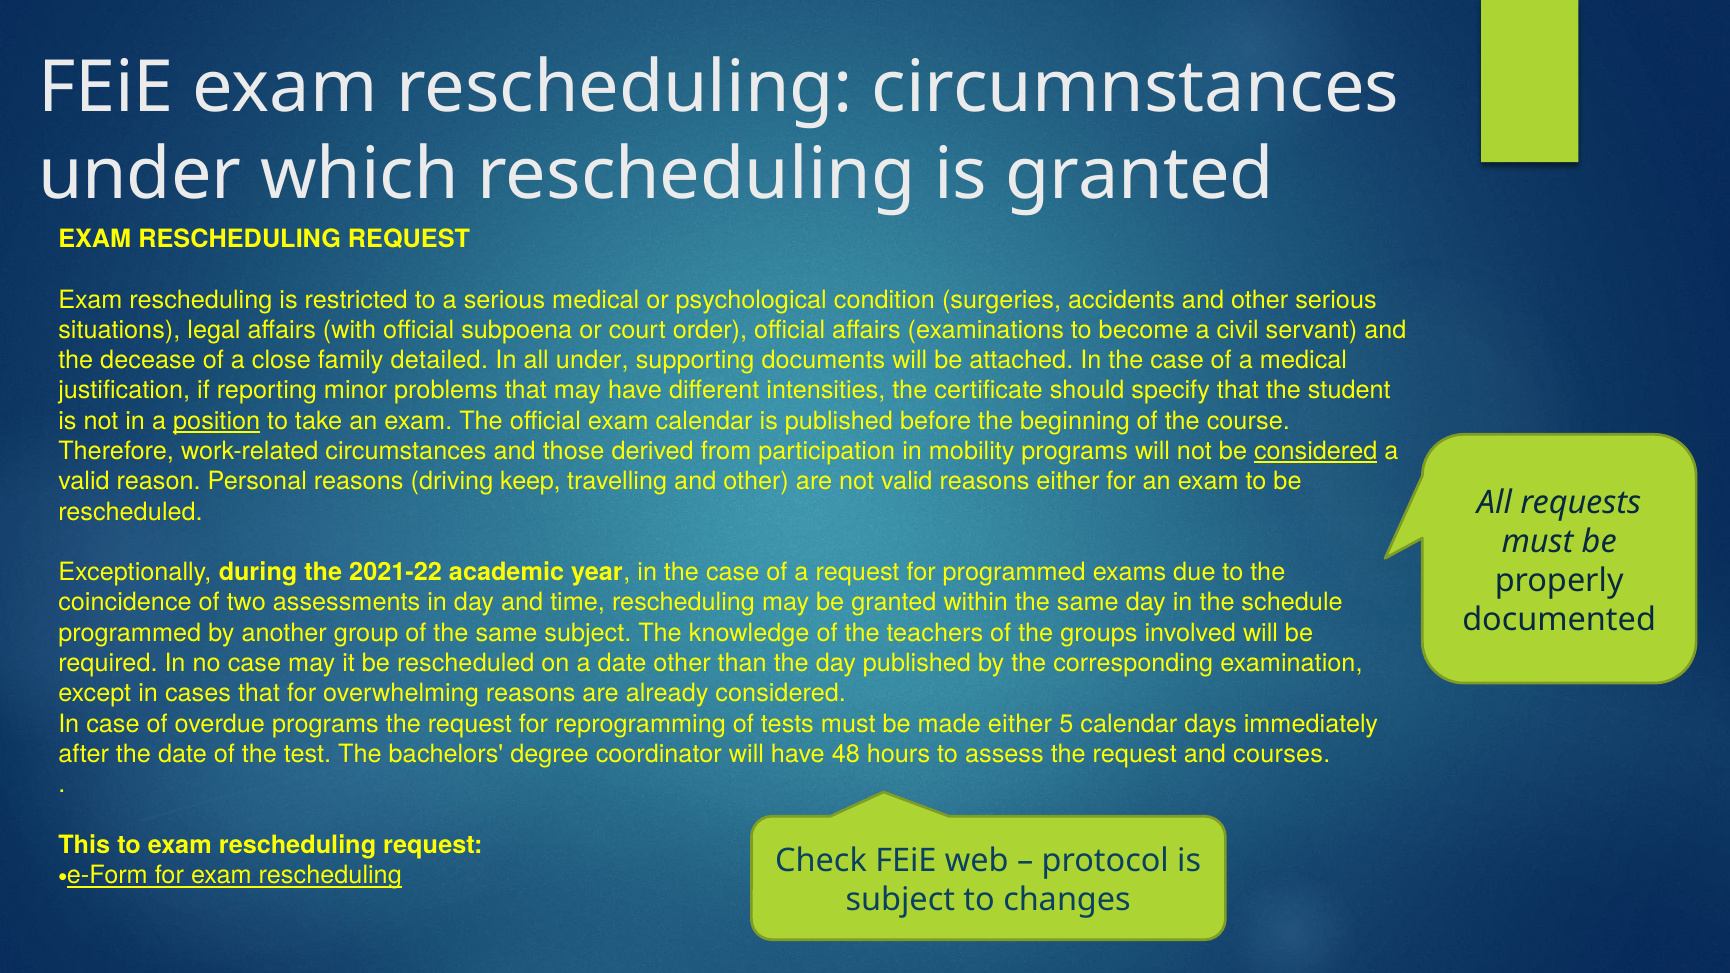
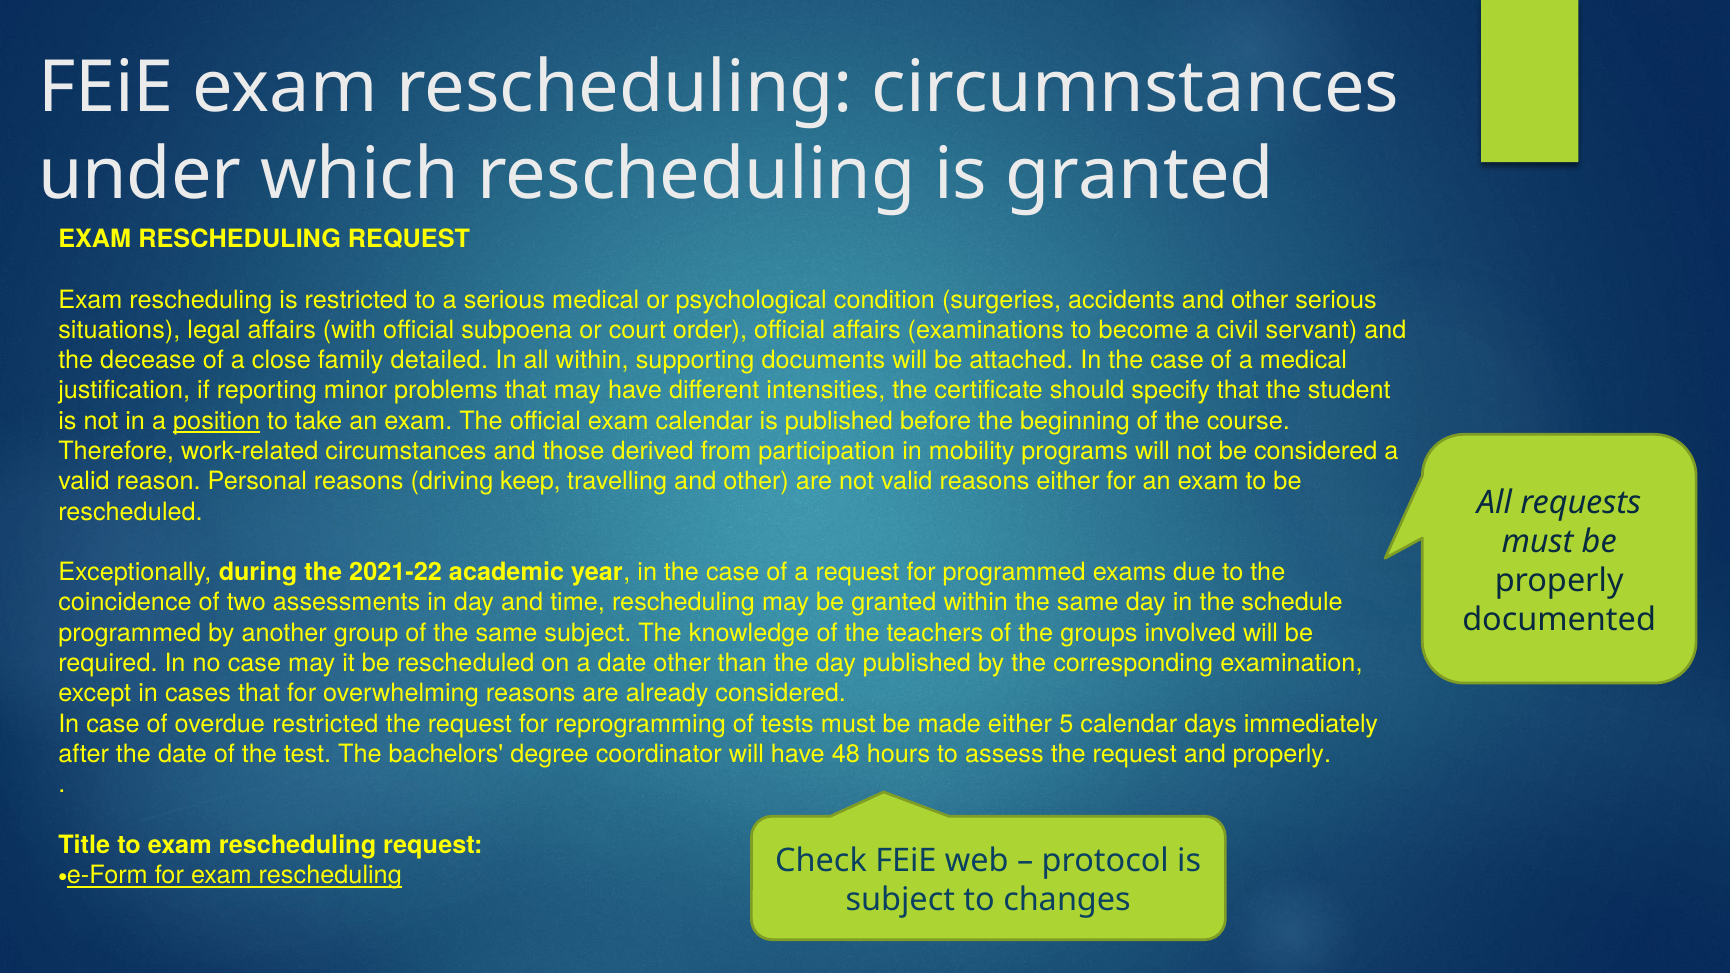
all under: under -> within (592, 360)
considered underline: present -> none (1316, 451)
overdue programs: programs -> restricted (325, 724)
and courses: courses -> properly (1282, 754)
This: This -> Title (84, 845)
